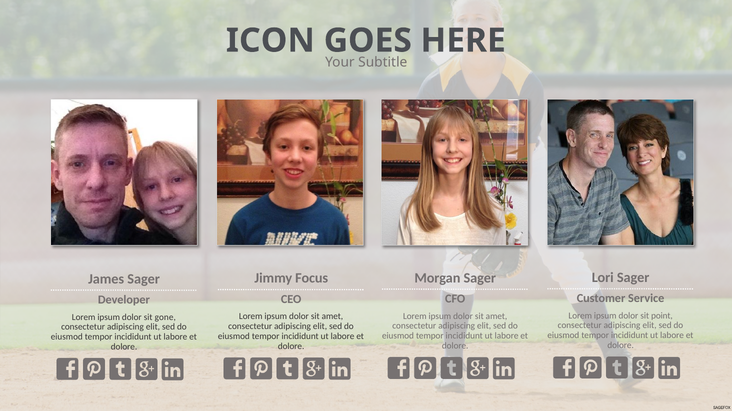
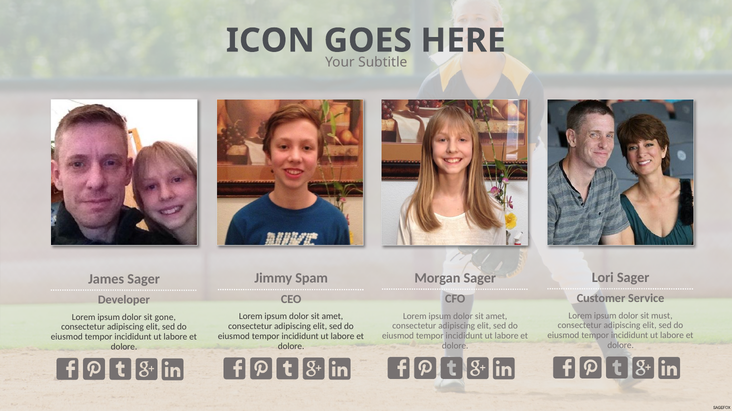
Focus: Focus -> Spam (312, 279)
point: point -> must (662, 316)
